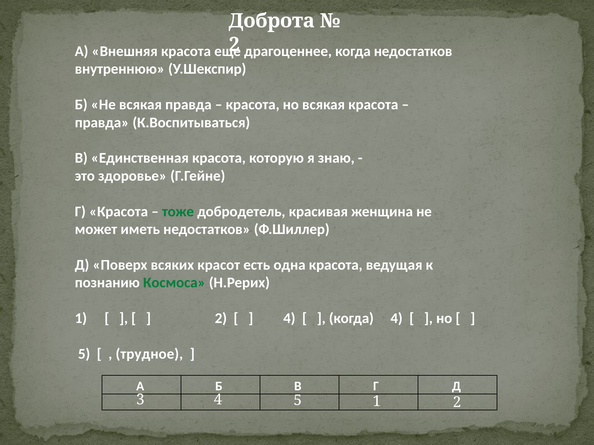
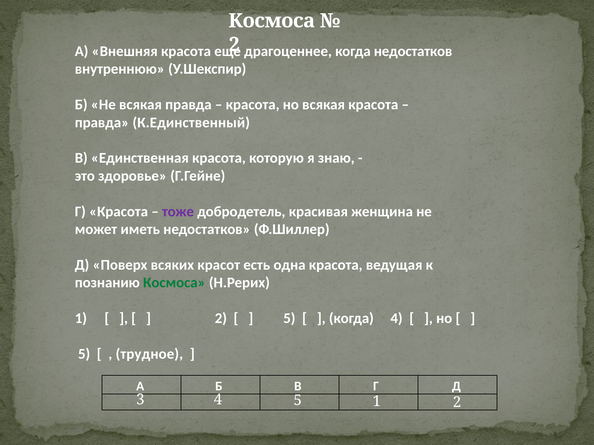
Доброта: Доброта -> Космоса (272, 21)
К.Воспитываться: К.Воспитываться -> К.Единственный (191, 123)
тоже colour: green -> purple (178, 212)
4: 4 -> 5 (289, 319)
